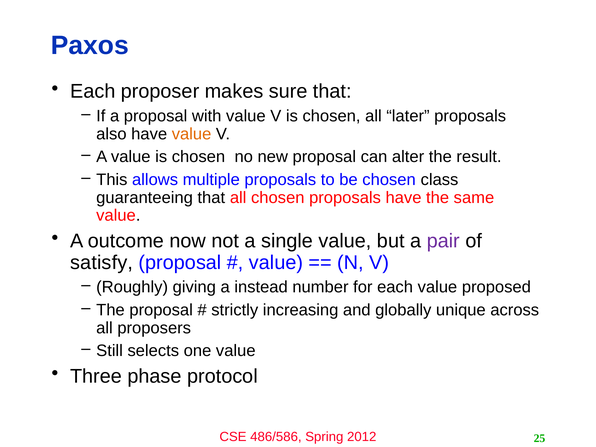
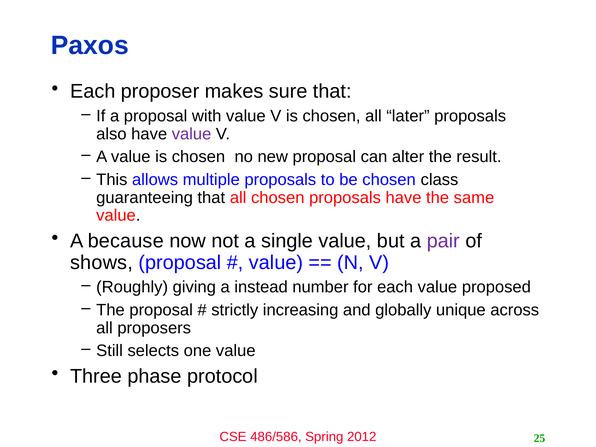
value colour: orange -> purple (192, 134)
outcome: outcome -> because (126, 241)
satisfy: satisfy -> shows (102, 262)
